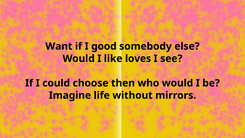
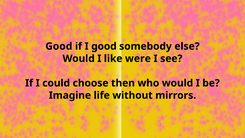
Want: Want -> Good (59, 46)
loves: loves -> were (138, 58)
